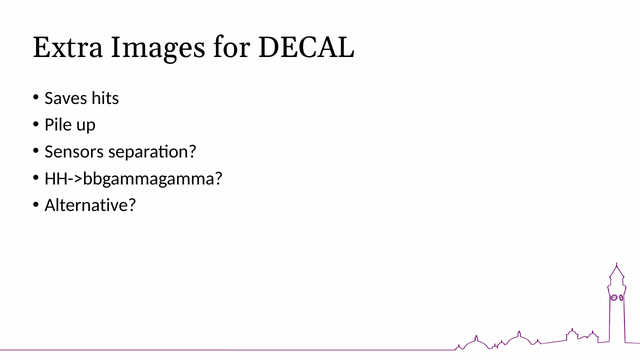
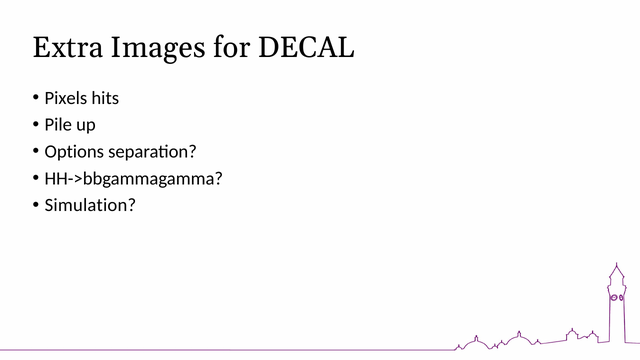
Saves: Saves -> Pixels (66, 98)
Sensors: Sensors -> Options (74, 152)
Alternative: Alternative -> Simulation (90, 205)
